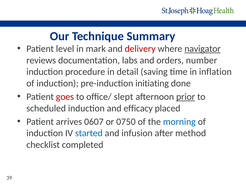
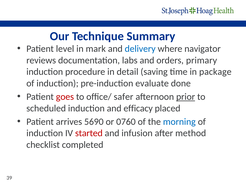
delivery colour: red -> blue (140, 49)
navigator underline: present -> none (203, 49)
number: number -> primary (202, 60)
inflation: inflation -> package (215, 72)
initiating: initiating -> evaluate (152, 83)
slept: slept -> safer (124, 96)
0607: 0607 -> 5690 (94, 121)
0750: 0750 -> 0760 (126, 121)
started colour: blue -> red (89, 133)
